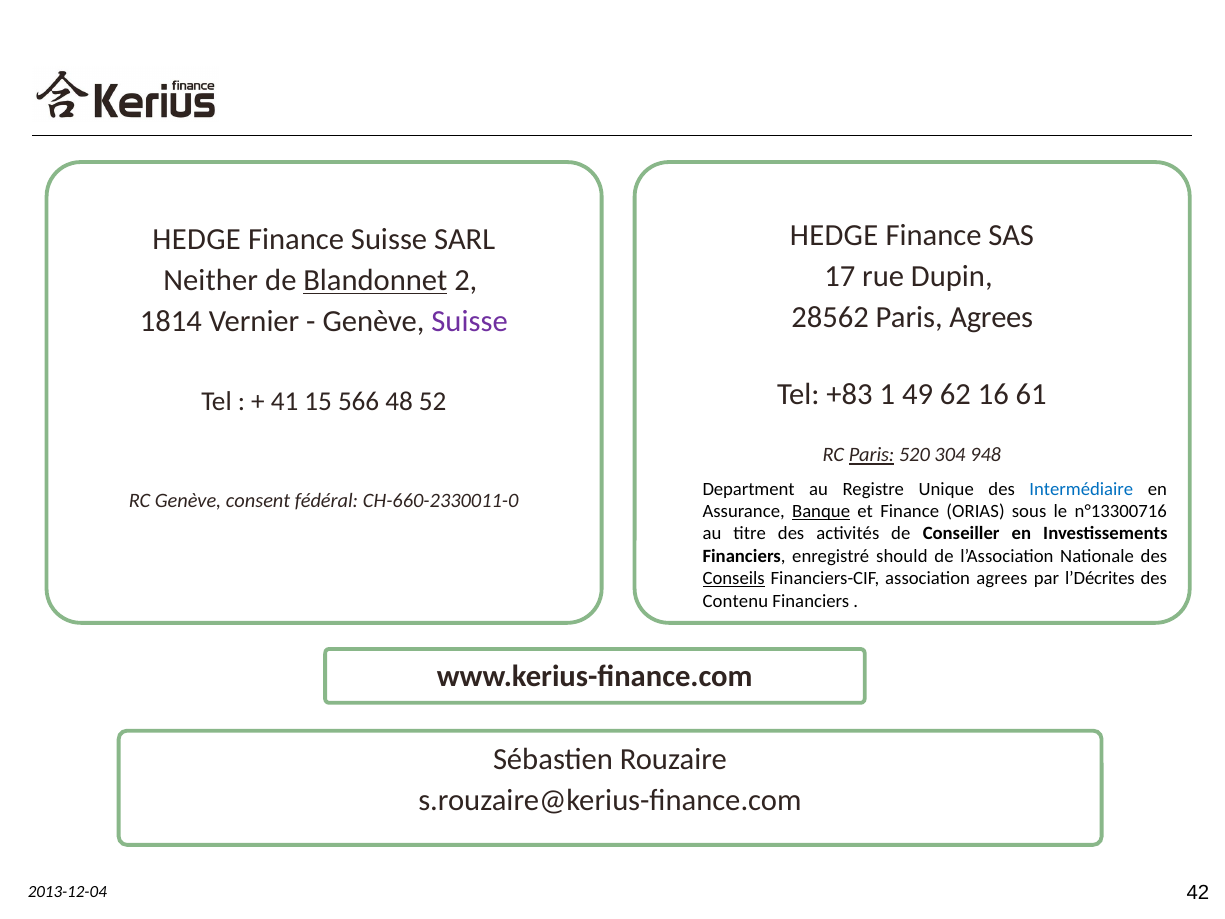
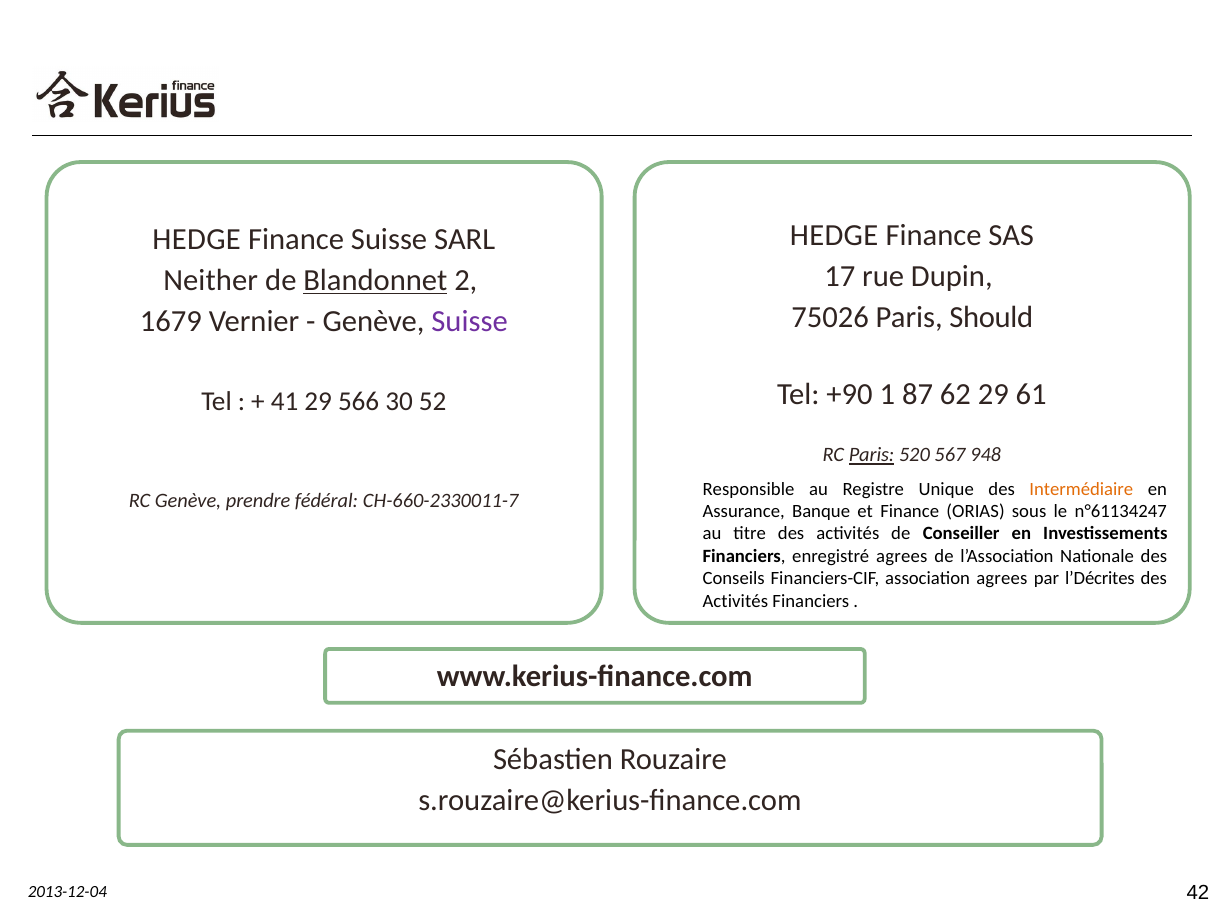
28562: 28562 -> 75026 (830, 317)
Paris Agrees: Agrees -> Should (991, 317)
1814: 1814 -> 1679 (171, 321)
+83: +83 -> +90 (850, 395)
49: 49 -> 87 (918, 395)
62 16: 16 -> 29 (993, 395)
41 15: 15 -> 29 (318, 402)
48: 48 -> 30 (399, 402)
304: 304 -> 567 (950, 455)
Department: Department -> Responsible (748, 489)
Intermédiaire colour: blue -> orange (1081, 489)
consent: consent -> prendre (258, 501)
CH-660-2330011-0: CH-660-2330011-0 -> CH-660-2330011-7 (441, 501)
Banque underline: present -> none (821, 511)
n°13300716: n°13300716 -> n°61134247 (1121, 511)
enregistré should: should -> agrees (902, 556)
Conseils underline: present -> none (734, 579)
Contenu: Contenu -> Activités (735, 601)
